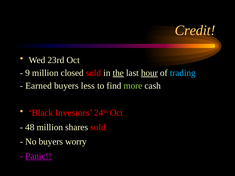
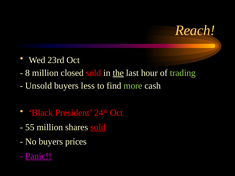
Credit: Credit -> Reach (195, 30)
9: 9 -> 8 (28, 73)
hour underline: present -> none (149, 73)
trading colour: light blue -> light green (183, 73)
Earned: Earned -> Unsold (39, 86)
Investors: Investors -> President (74, 113)
48: 48 -> 55 (30, 127)
sold underline: none -> present (98, 127)
worry: worry -> prices (76, 142)
